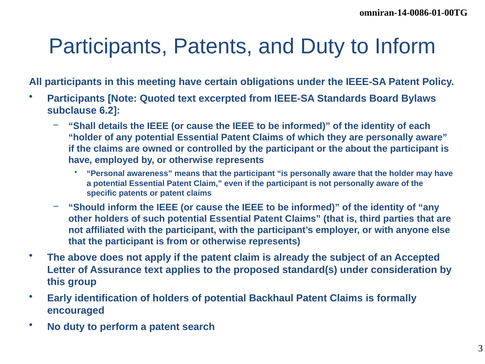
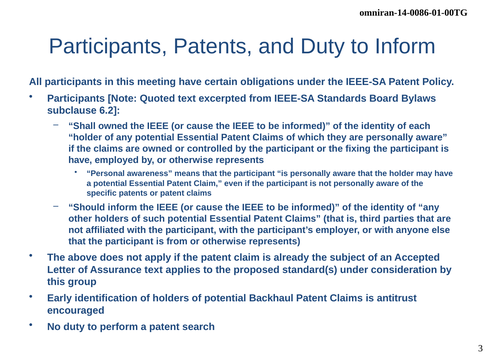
Shall details: details -> owned (113, 126)
about: about -> fixing (358, 149)
formally: formally -> antitrust (397, 298)
